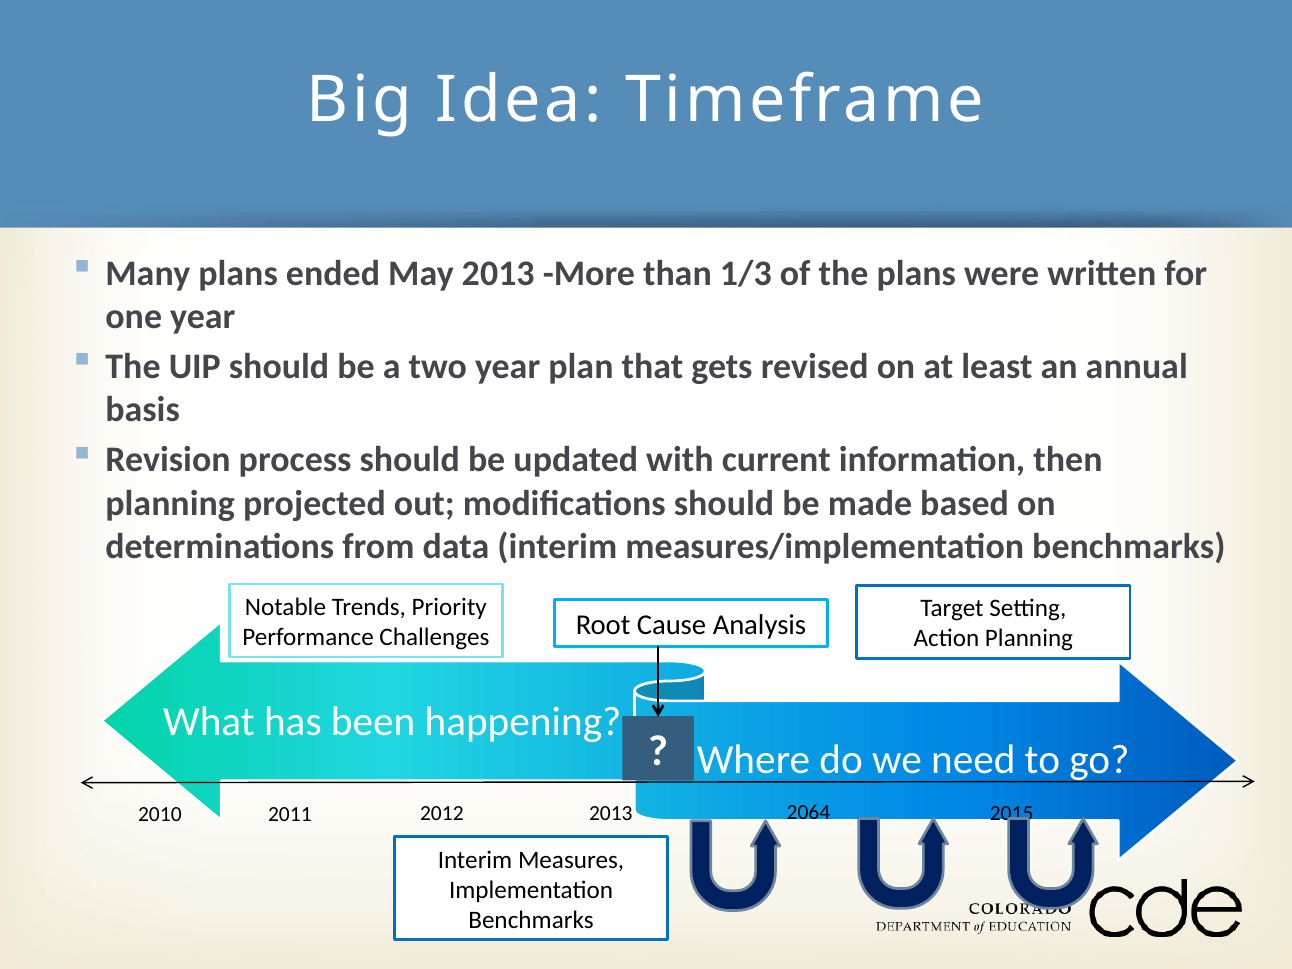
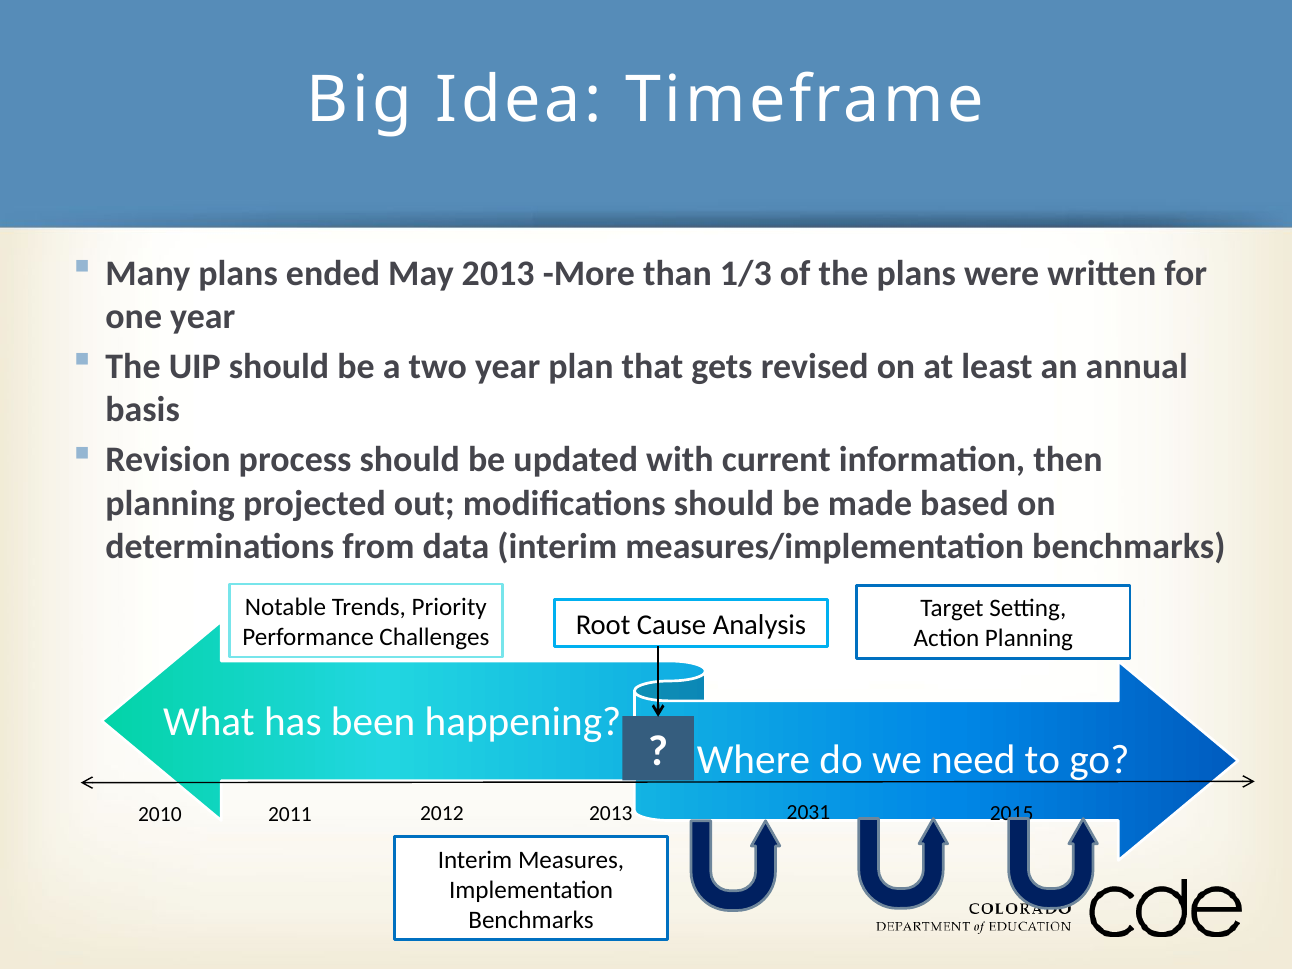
2064: 2064 -> 2031 (808, 812)
